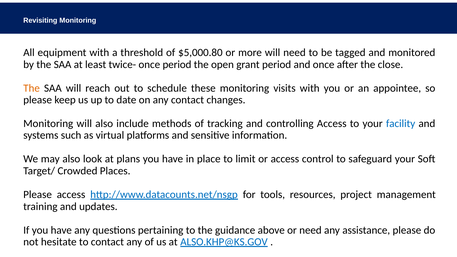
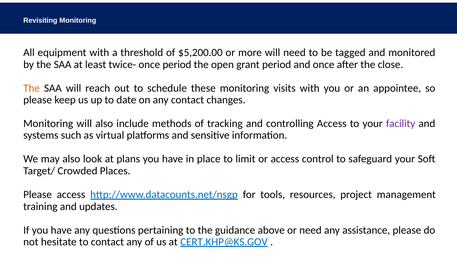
$5,000.80: $5,000.80 -> $5,200.00 (200, 53)
facility colour: blue -> purple (401, 124)
ALSO.KHP@KS.GOV: ALSO.KHP@KS.GOV -> CERT.KHP@KS.GOV (224, 242)
